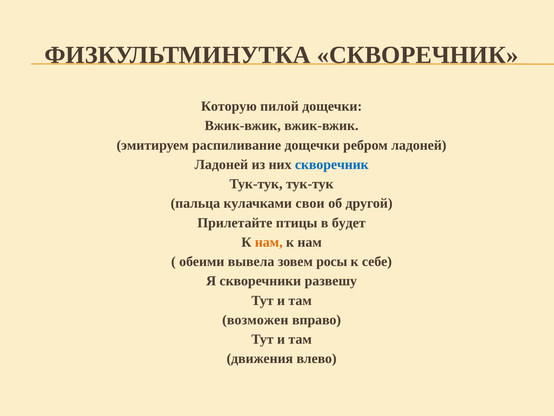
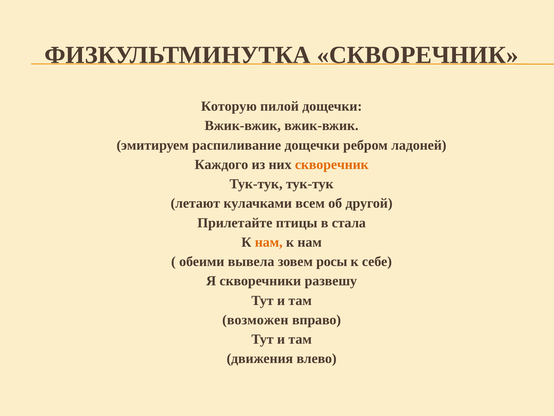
Ладоней: Ладоней -> Каждого (221, 164)
скворечник colour: blue -> orange (332, 164)
пальца: пальца -> летают (195, 203)
свои: свои -> всем (310, 203)
будет: будет -> стала (349, 223)
